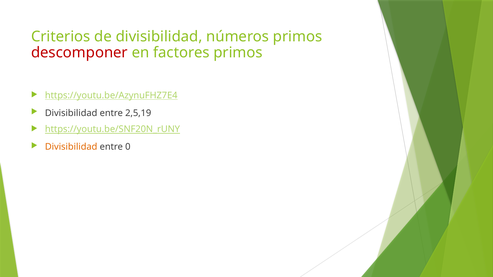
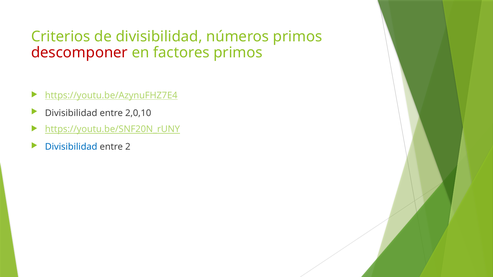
2,5,19: 2,5,19 -> 2,0,10 (138, 113)
Divisibilidad colour: orange -> blue (71, 147)
0: 0 -> 2 (128, 147)
